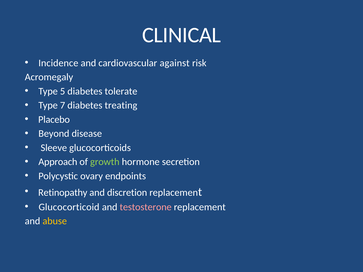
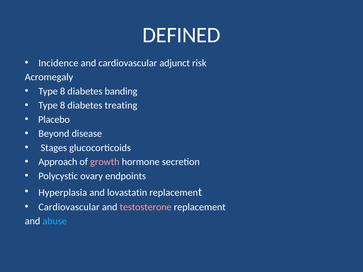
CLINICAL: CLINICAL -> DEFINED (182, 35)
against: against -> adjunct (175, 63)
5: 5 -> 8 (63, 91)
tolerate: tolerate -> banding (121, 91)
7: 7 -> 8 (63, 105)
Sleeve: Sleeve -> Stages (54, 148)
growth colour: light green -> pink (105, 162)
Retinopathy: Retinopathy -> Hyperplasia (63, 193)
discretion: discretion -> lovastatin (127, 193)
Glucocorticoid: Glucocorticoid -> Cardiovascular (69, 207)
abuse colour: yellow -> light blue (55, 221)
